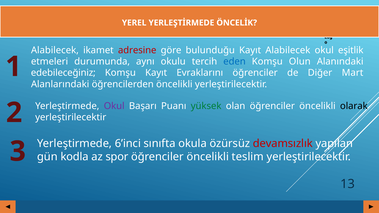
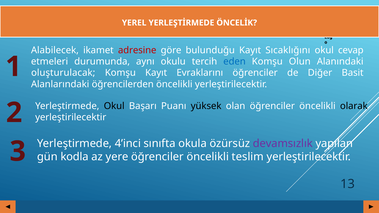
Kayıt Alabilecek: Alabilecek -> Sıcaklığını (288, 50)
eşitlik: eşitlik -> cevap (351, 50)
edebileceğiniz: edebileceğiniz -> oluşturulacak (63, 73)
Mart: Mart -> Basit (353, 73)
Okul colour: purple -> black (114, 106)
yüksek colour: green -> black (206, 106)
6’inci: 6’inci -> 4’inci (128, 144)
devamsızlık colour: red -> purple (283, 144)
spor: spor -> yere (117, 157)
